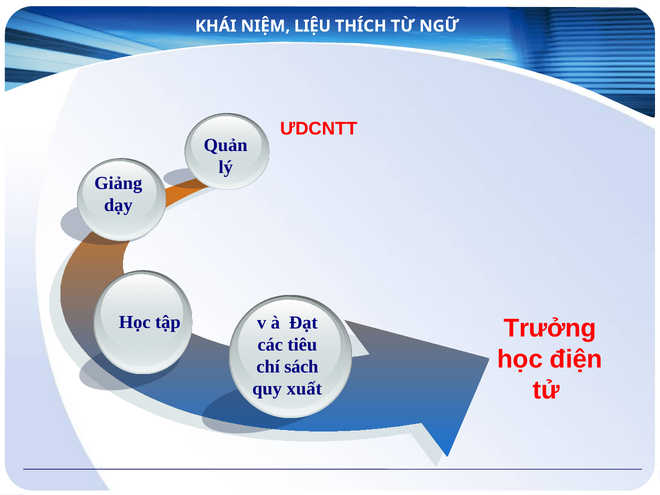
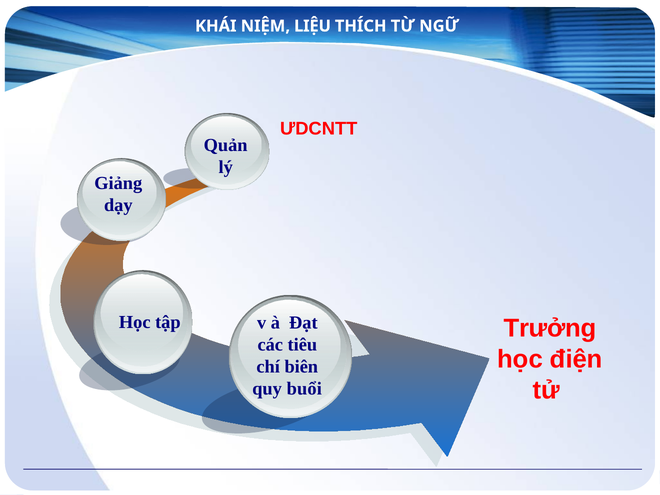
sách: sách -> biên (301, 367)
xuất: xuất -> buổi (304, 389)
